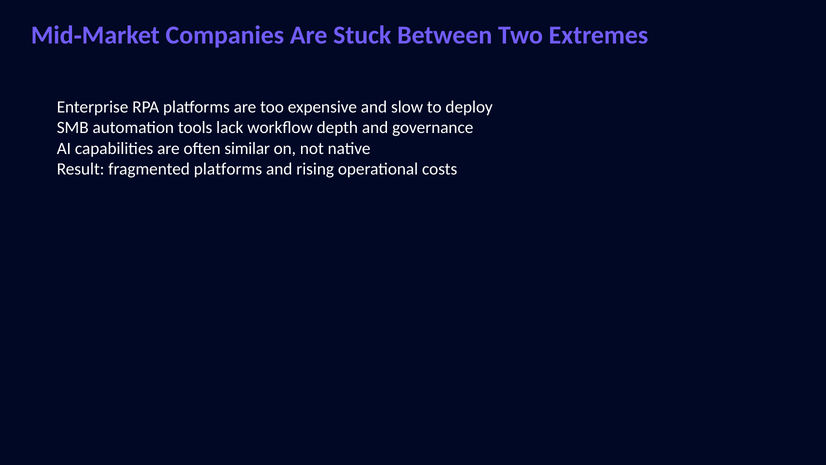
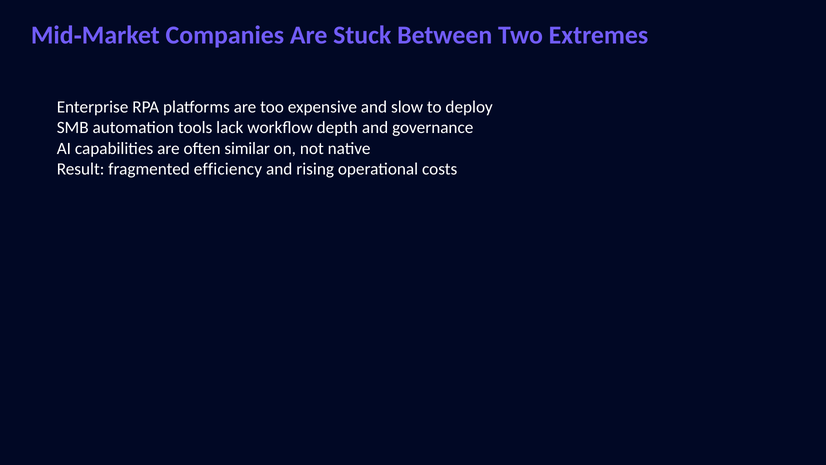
fragmented platforms: platforms -> efficiency (228, 169)
